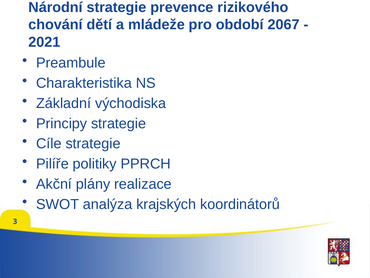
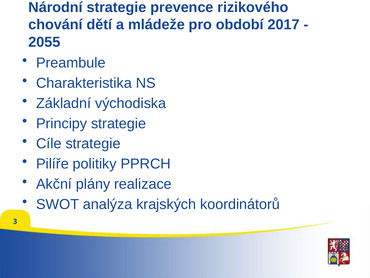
2067: 2067 -> 2017 (284, 25)
2021: 2021 -> 2055 (44, 42)
